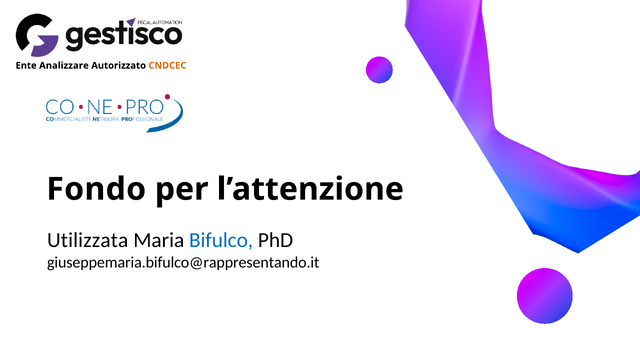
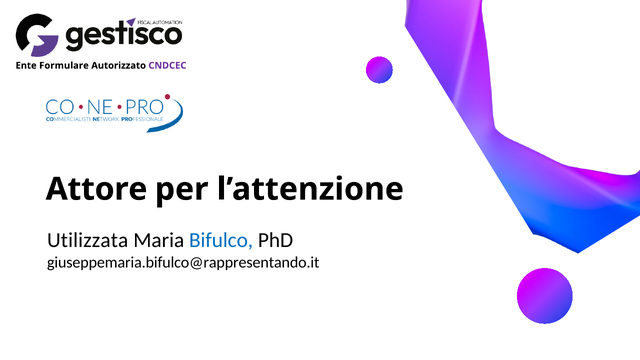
Analizzare: Analizzare -> Formulare (64, 66)
CNDCEC colour: orange -> purple (167, 66)
Fondo: Fondo -> Attore (97, 189)
